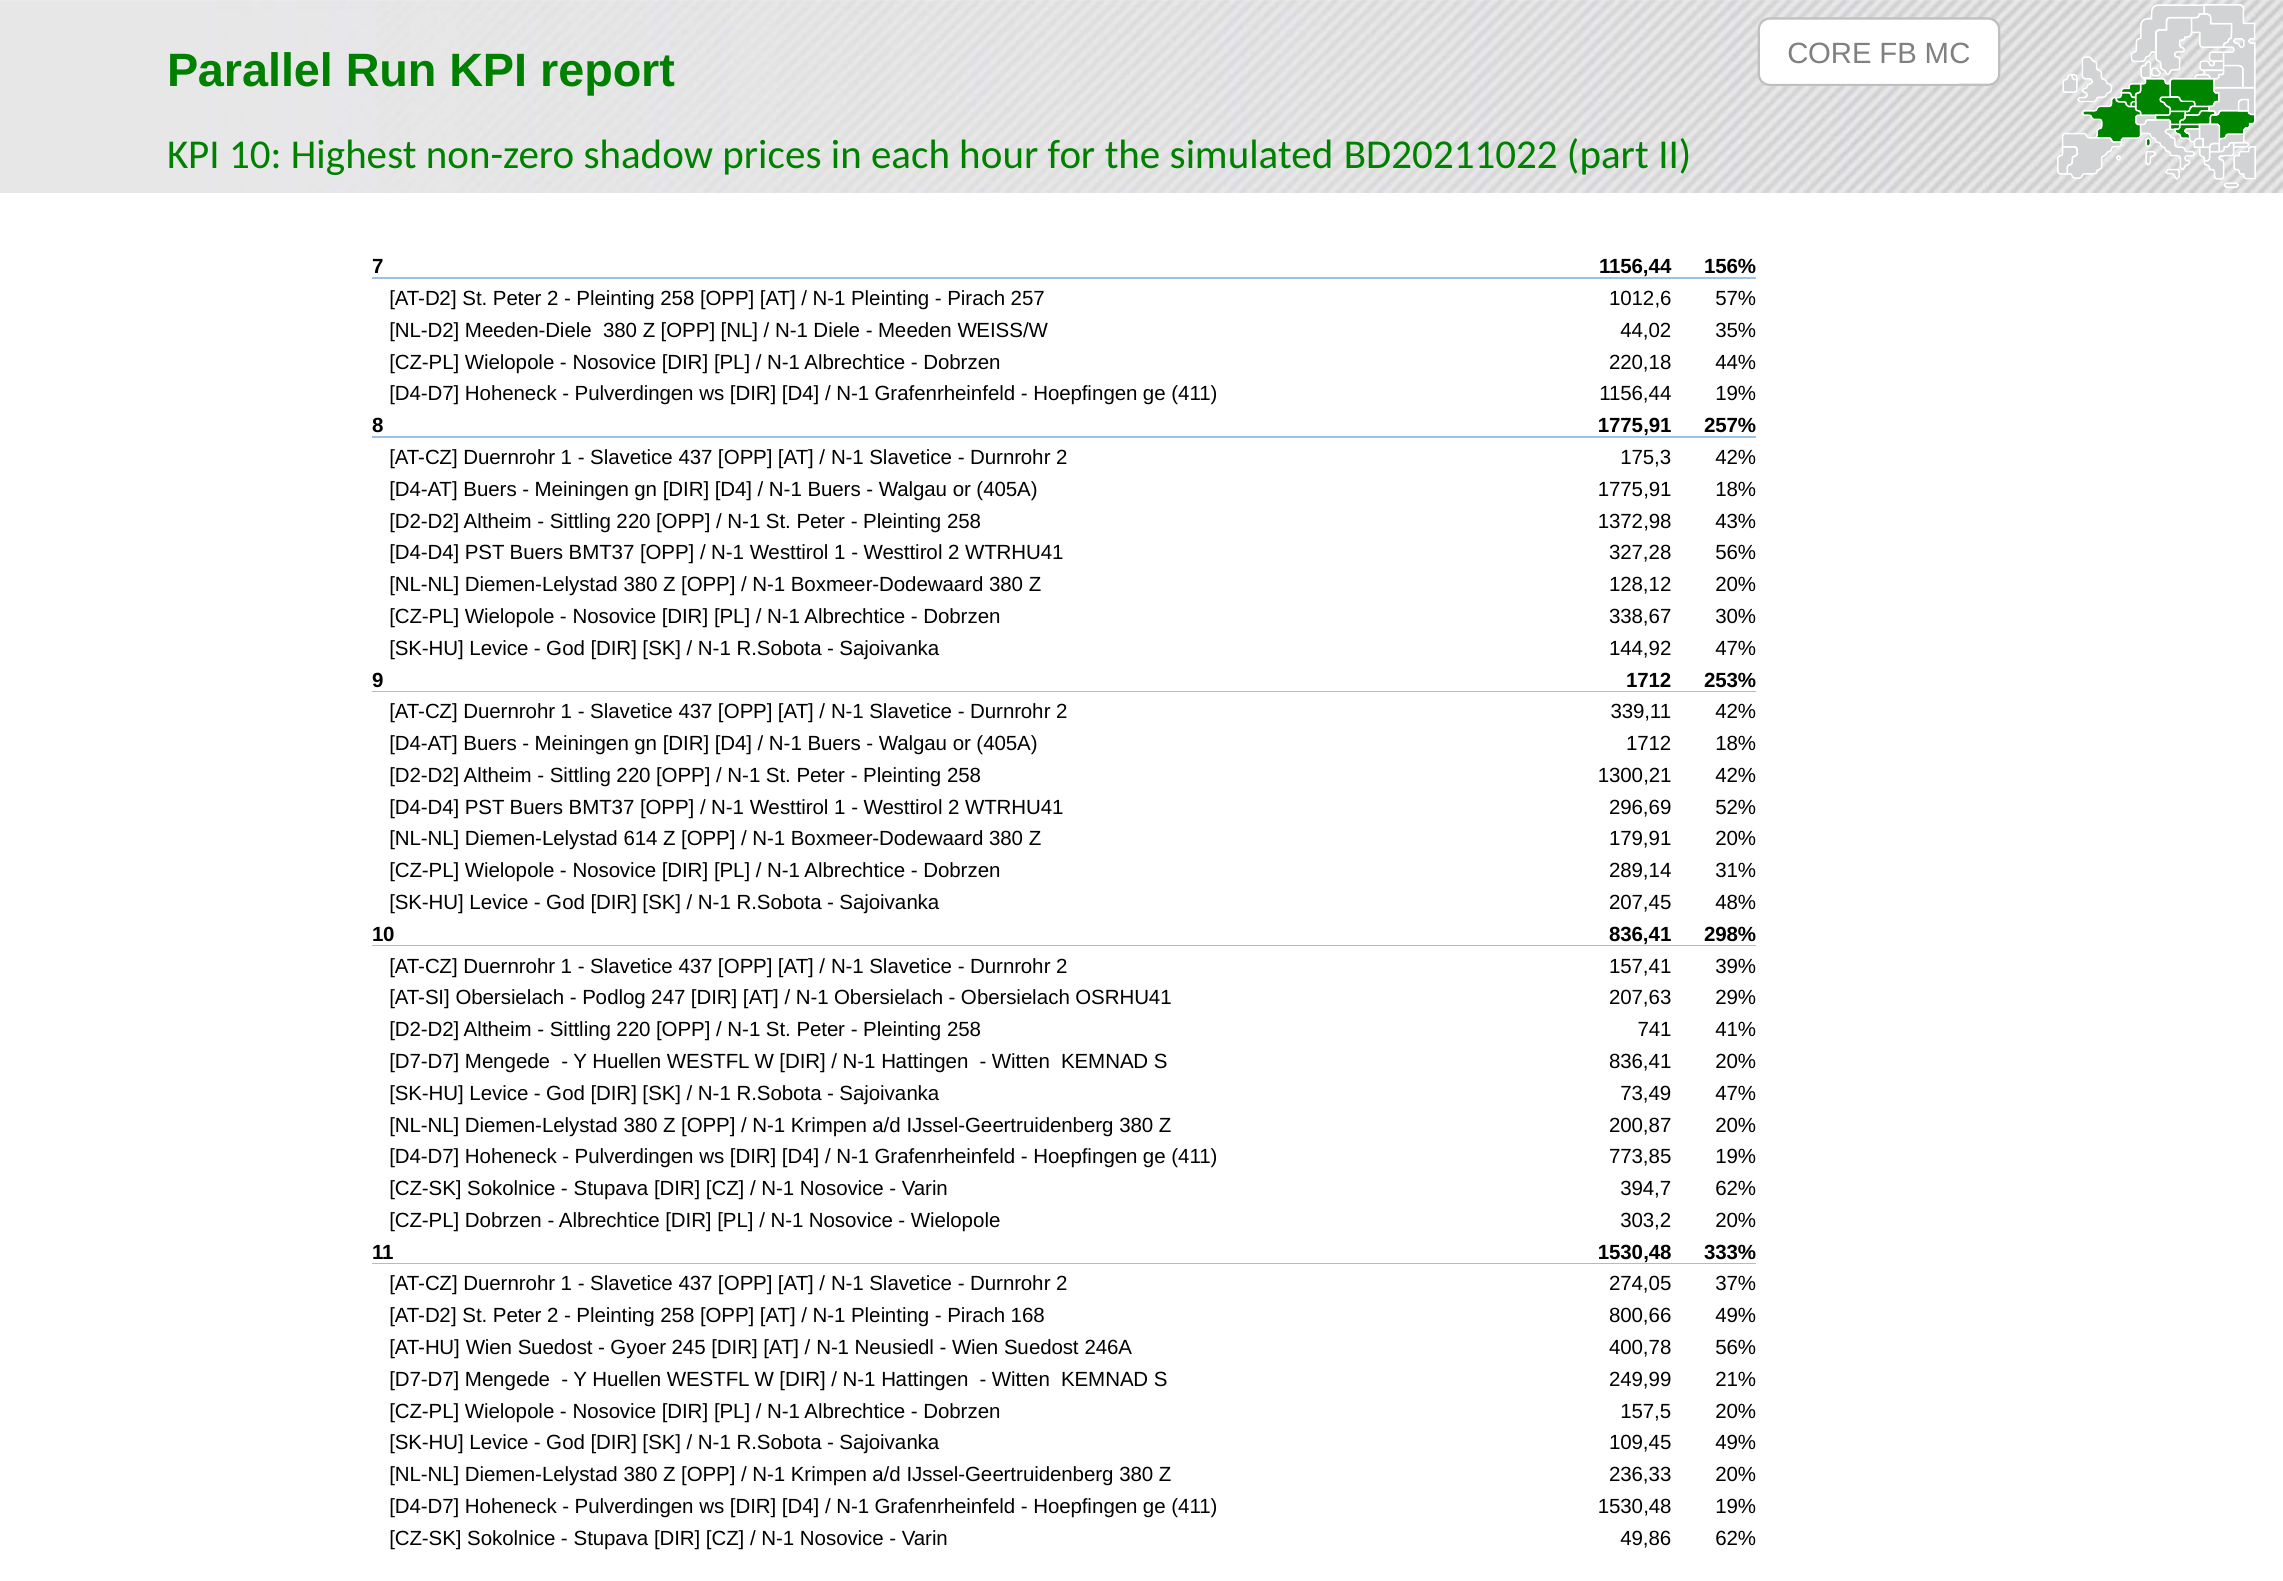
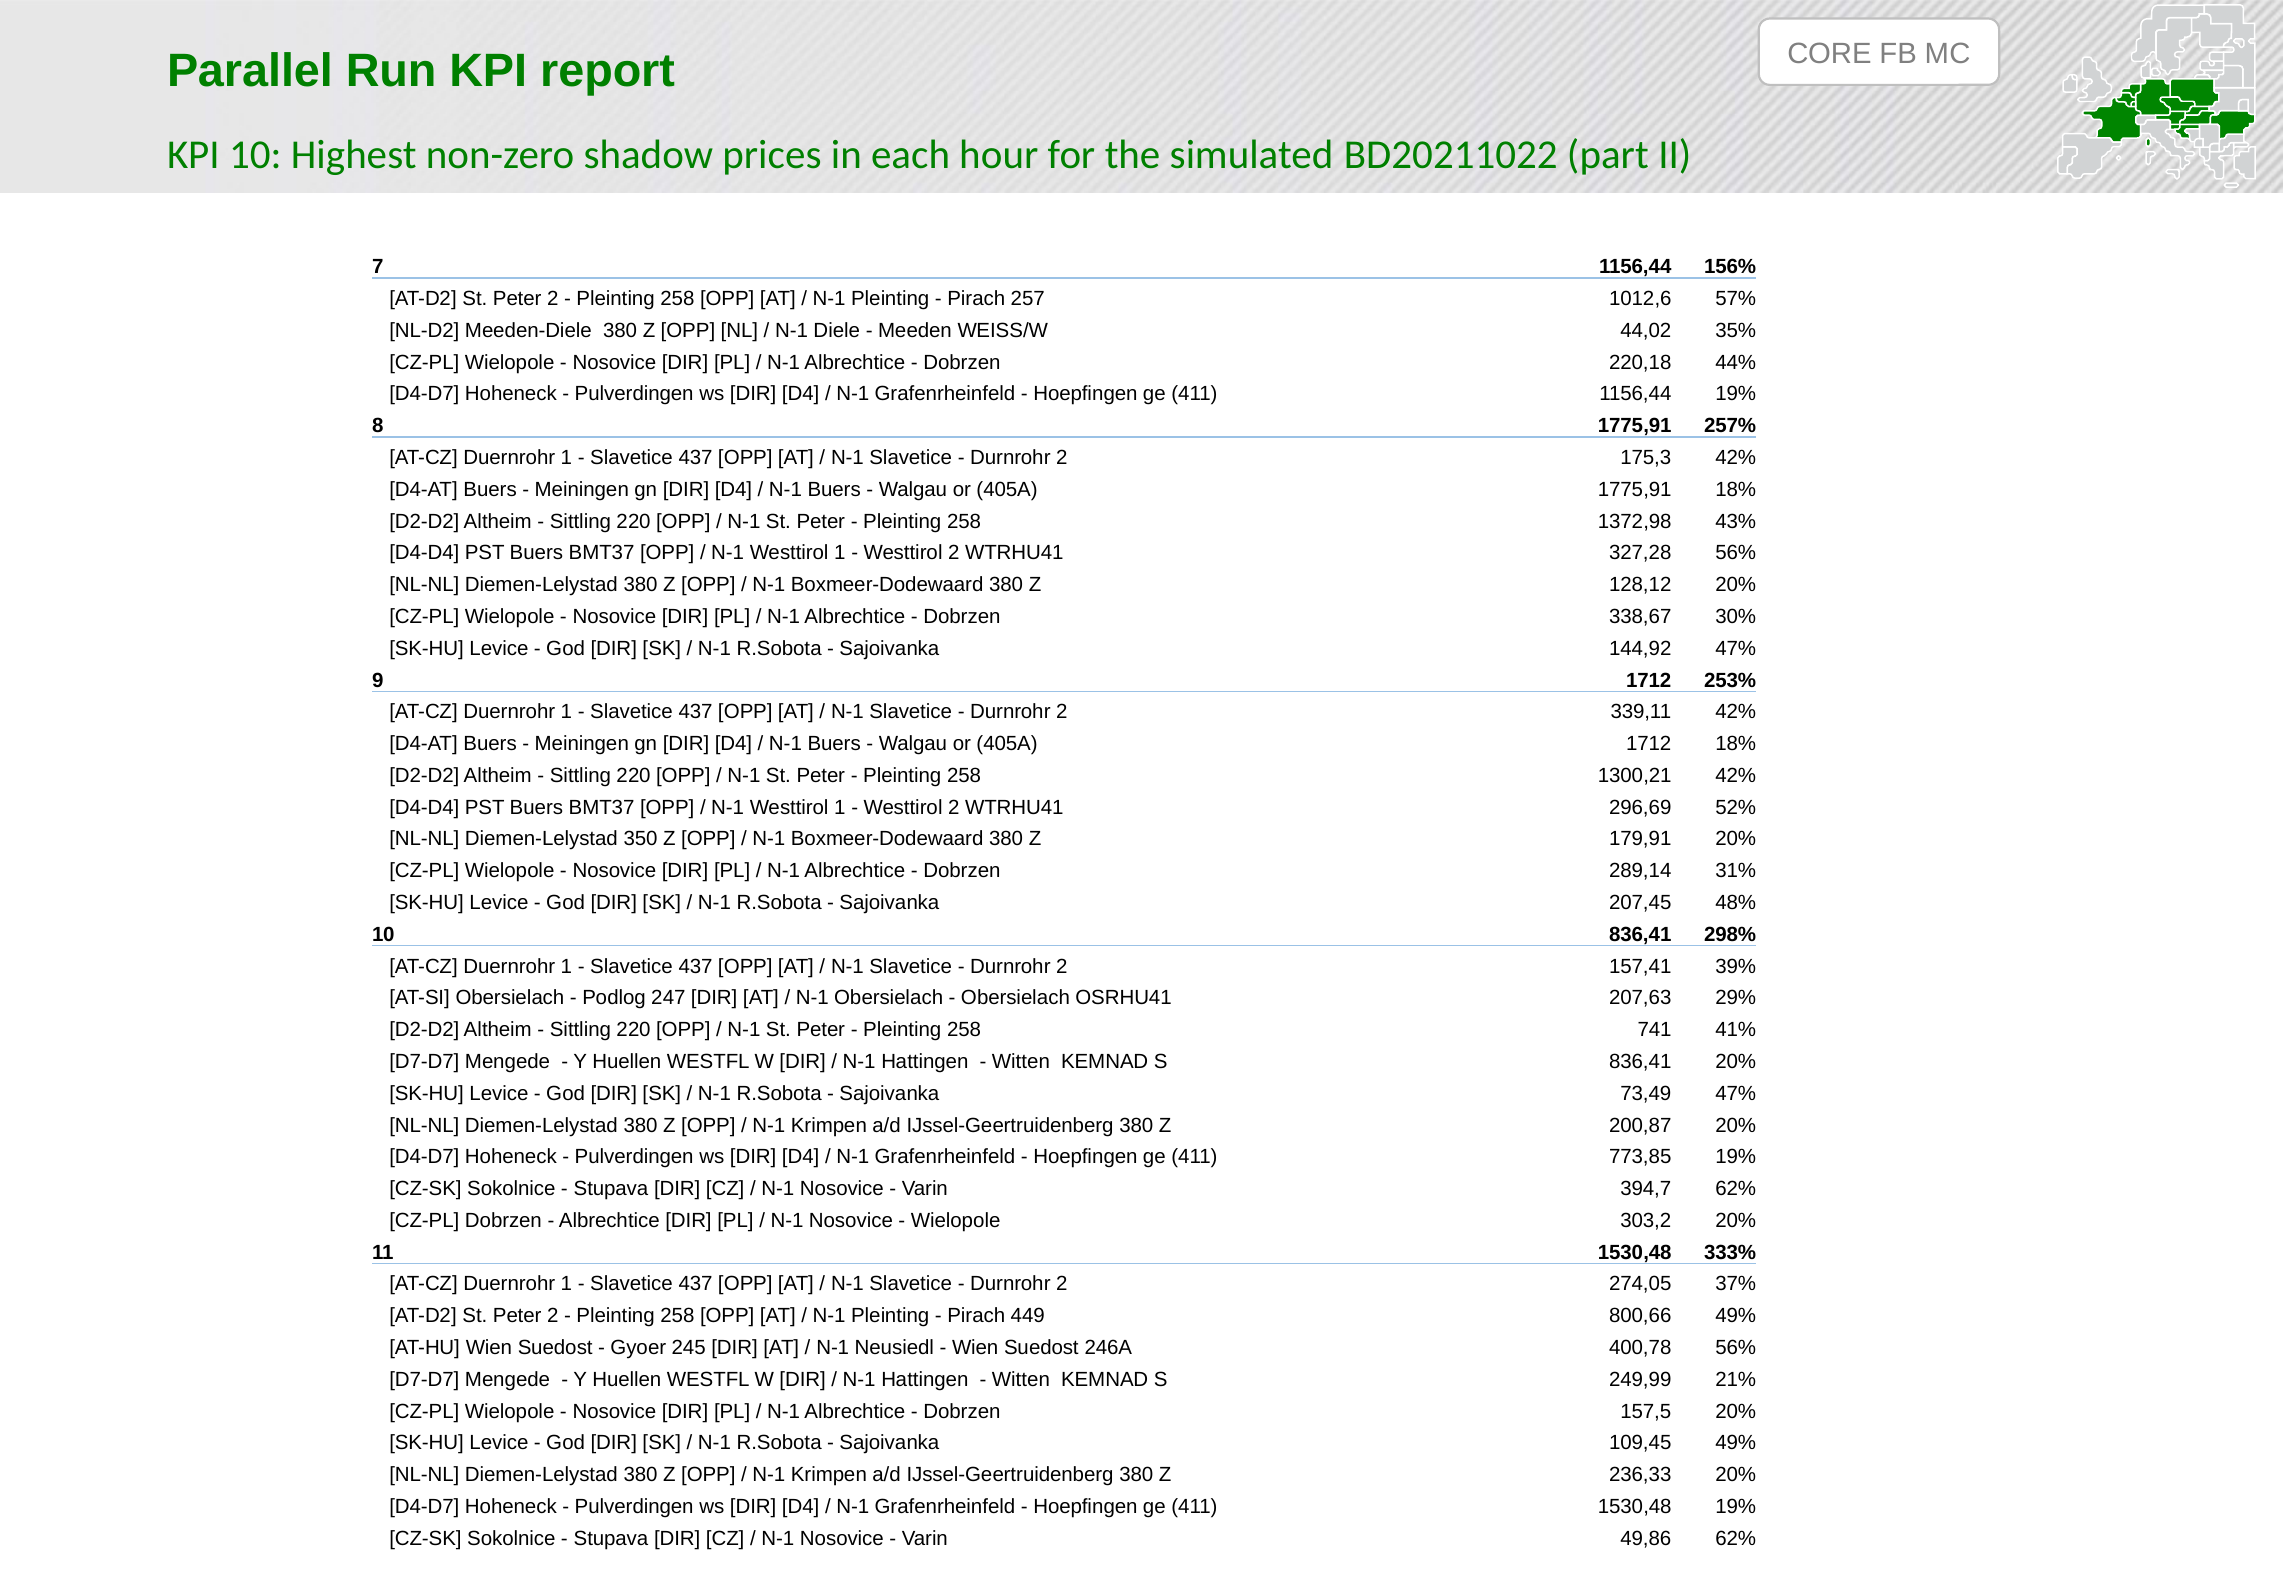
614: 614 -> 350 (641, 839)
168: 168 -> 449 (1028, 1316)
